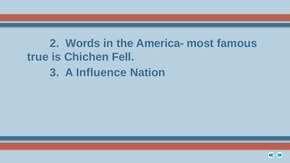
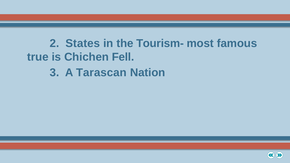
Words: Words -> States (83, 43)
America-: America- -> Tourism- (160, 43)
Influence: Influence -> Tarascan (101, 73)
